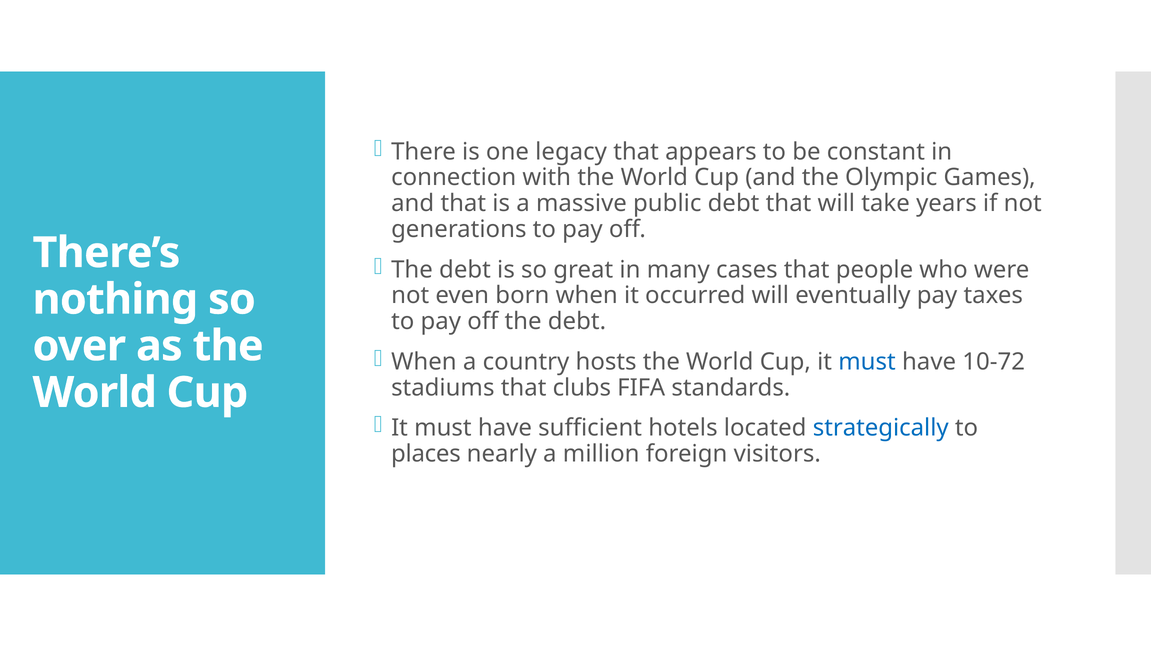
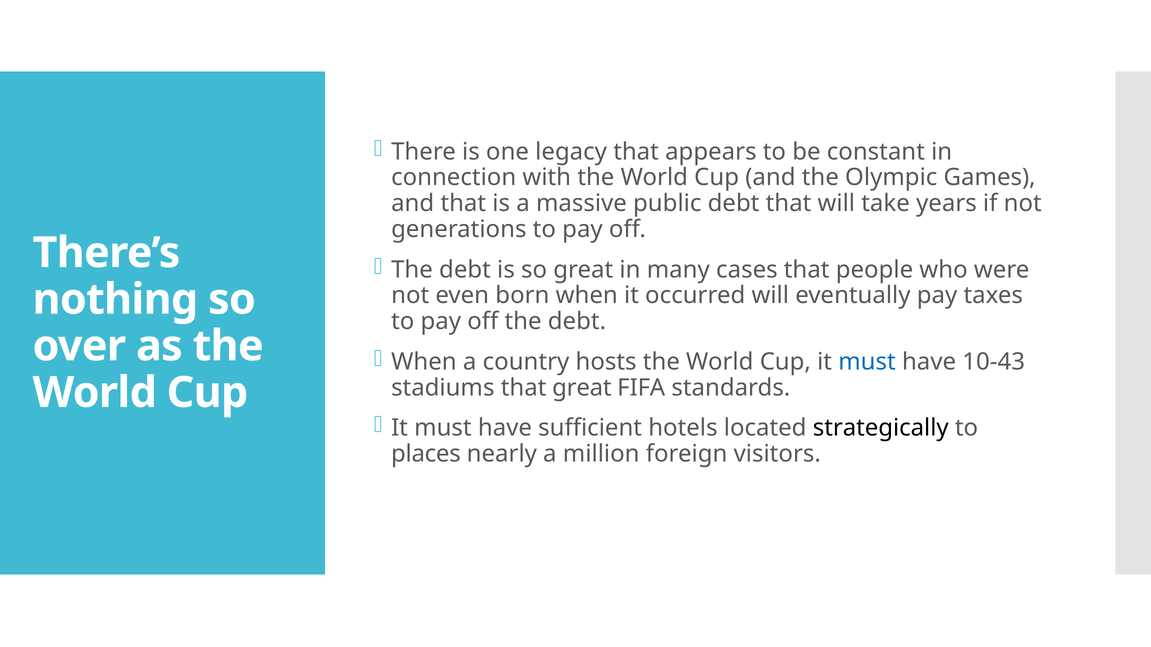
10-72: 10-72 -> 10-43 (994, 362)
that clubs: clubs -> great (582, 388)
strategically colour: blue -> black (881, 428)
